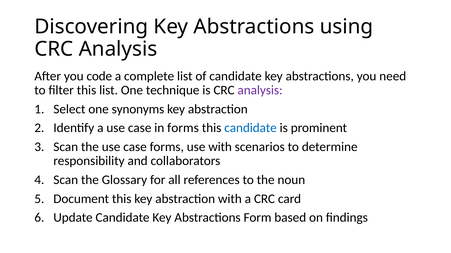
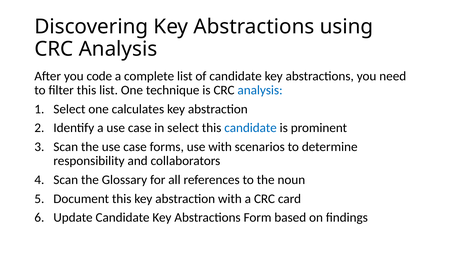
analysis colour: purple -> blue (260, 90)
synonyms: synonyms -> calculates (138, 109)
in forms: forms -> select (183, 128)
